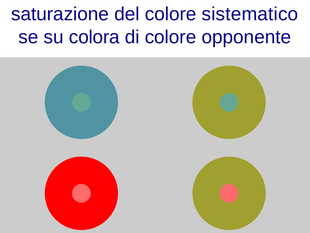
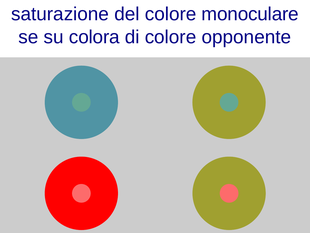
sistematico: sistematico -> monoculare (250, 14)
